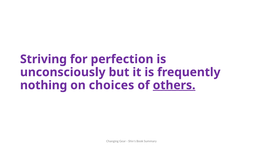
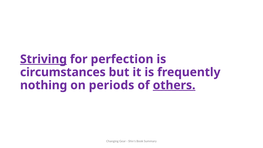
Striving underline: none -> present (43, 59)
unconsciously: unconsciously -> circumstances (63, 72)
choices: choices -> periods (112, 85)
